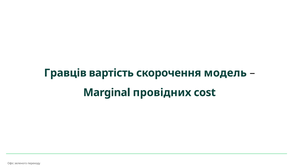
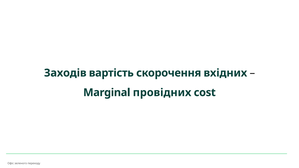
Гравців: Гравців -> Заходів (65, 73)
модель: модель -> вхідних (225, 73)
